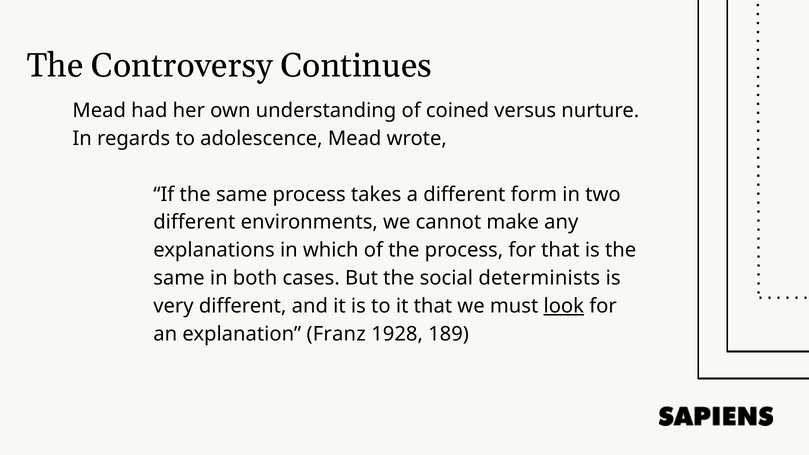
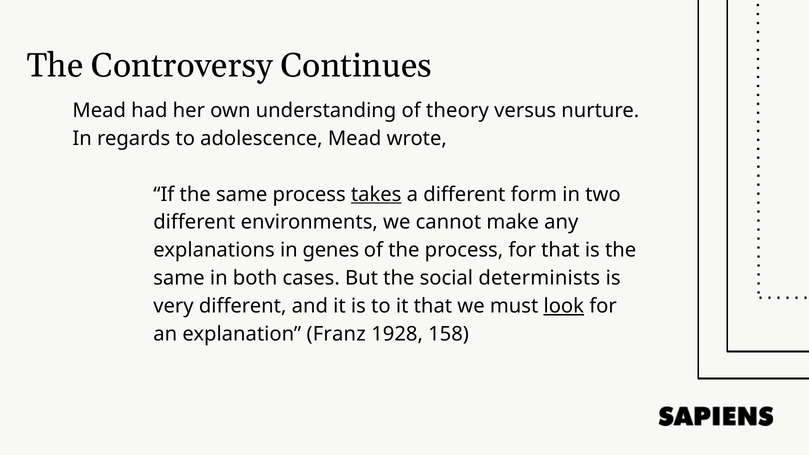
coined: coined -> theory (457, 111)
takes underline: none -> present (376, 194)
which: which -> genes (331, 250)
189: 189 -> 158 (449, 334)
